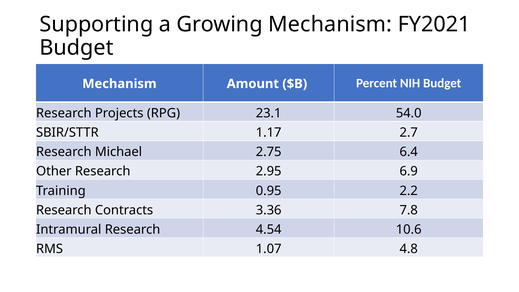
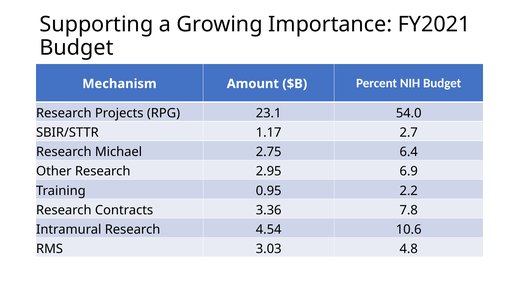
Growing Mechanism: Mechanism -> Importance (330, 24)
1.07: 1.07 -> 3.03 (269, 249)
